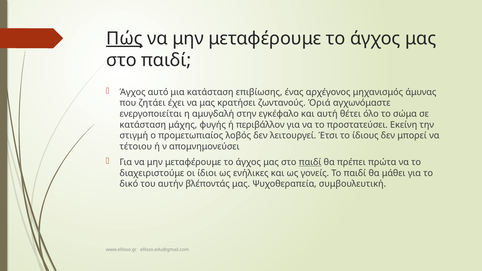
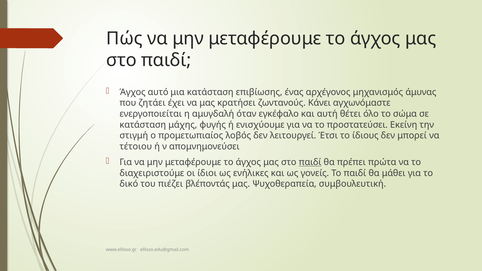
Πώς underline: present -> none (124, 39)
Όριά: Όριά -> Κάνει (319, 103)
στην: στην -> όταν (246, 114)
περιβάλλον: περιβάλλον -> ενισχύουμε (260, 125)
αυτήν: αυτήν -> πιέζει (170, 184)
